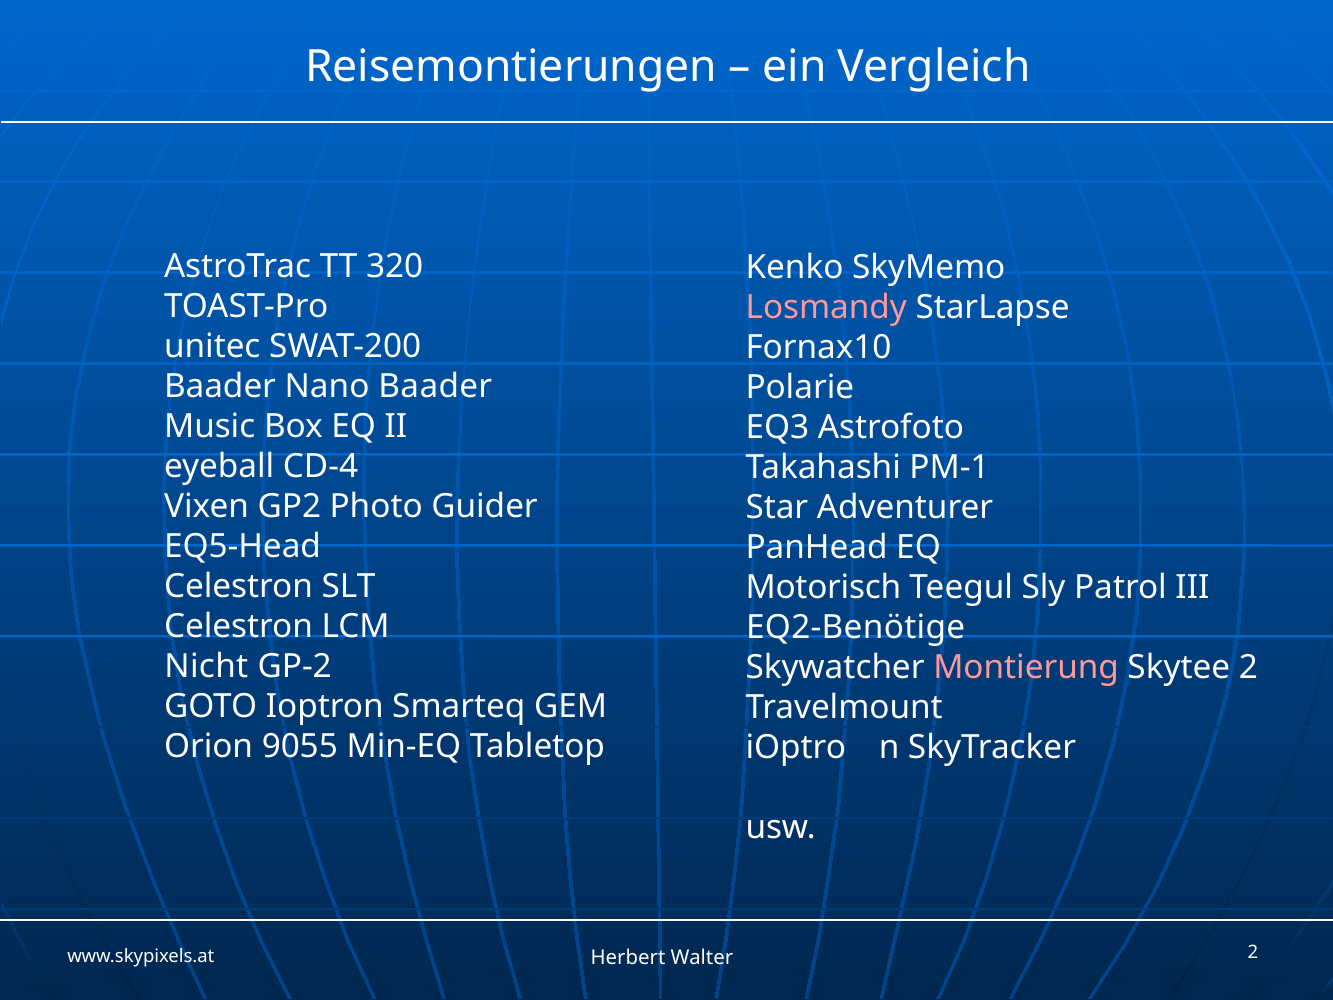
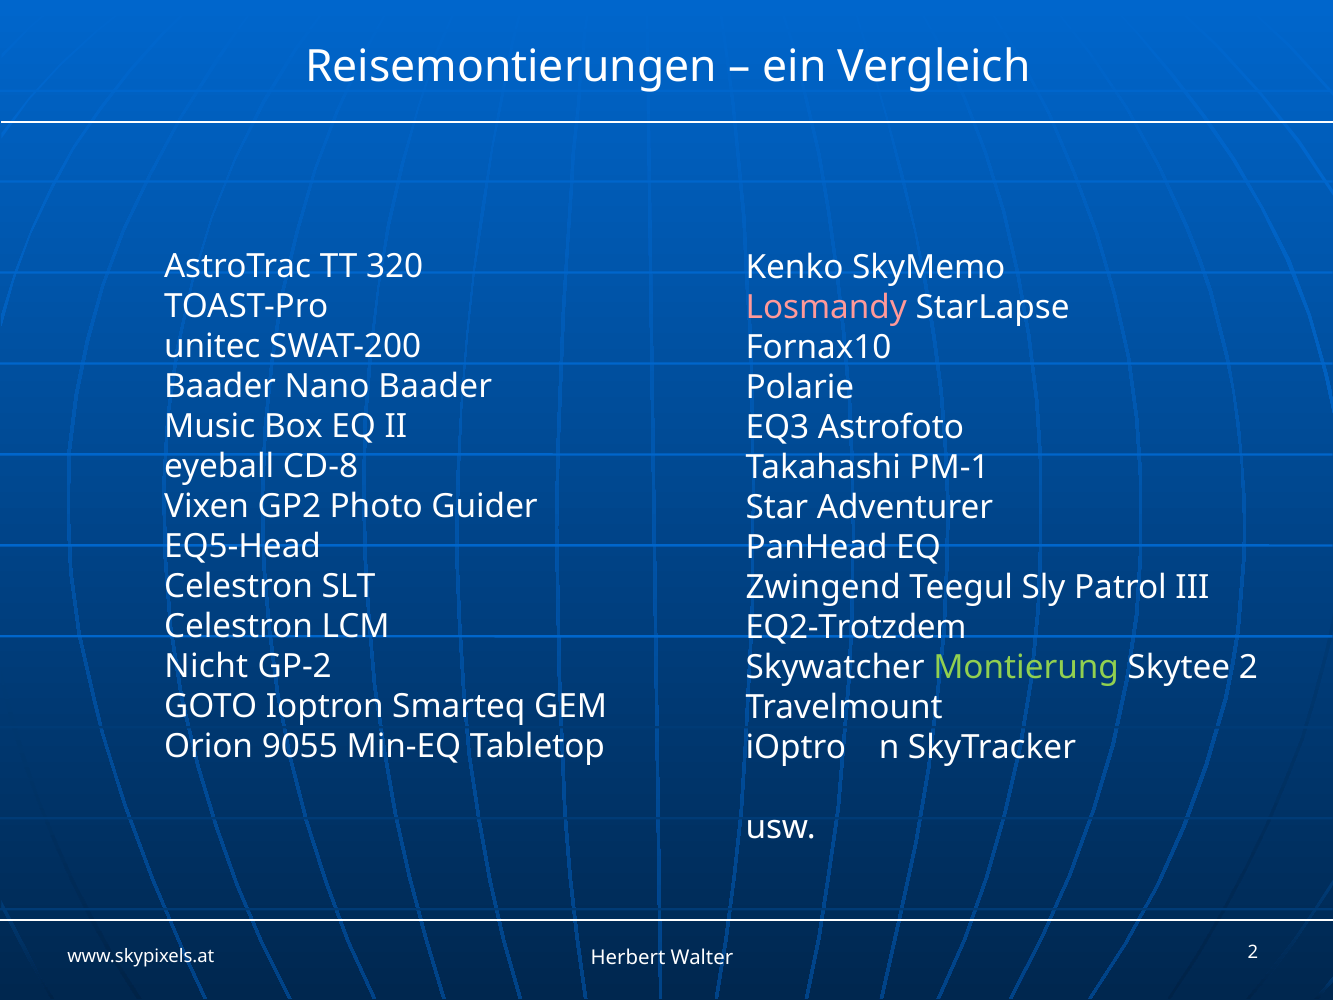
CD-4: CD-4 -> CD-8 (320, 466)
Motorisch: Motorisch -> Zwingend (823, 588)
EQ2-Benötige: EQ2-Benötige -> EQ2-Trotzdem (856, 628)
Montierung colour: pink -> light green (1026, 668)
